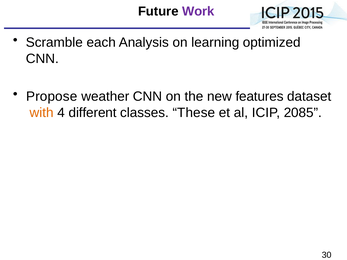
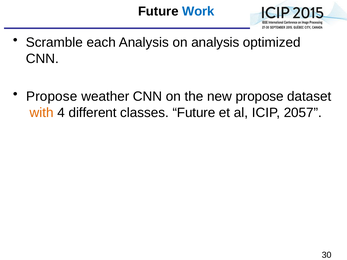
Work colour: purple -> blue (198, 11)
on learning: learning -> analysis (215, 43)
new features: features -> propose (260, 97)
classes These: These -> Future (194, 113)
2085: 2085 -> 2057 (303, 113)
